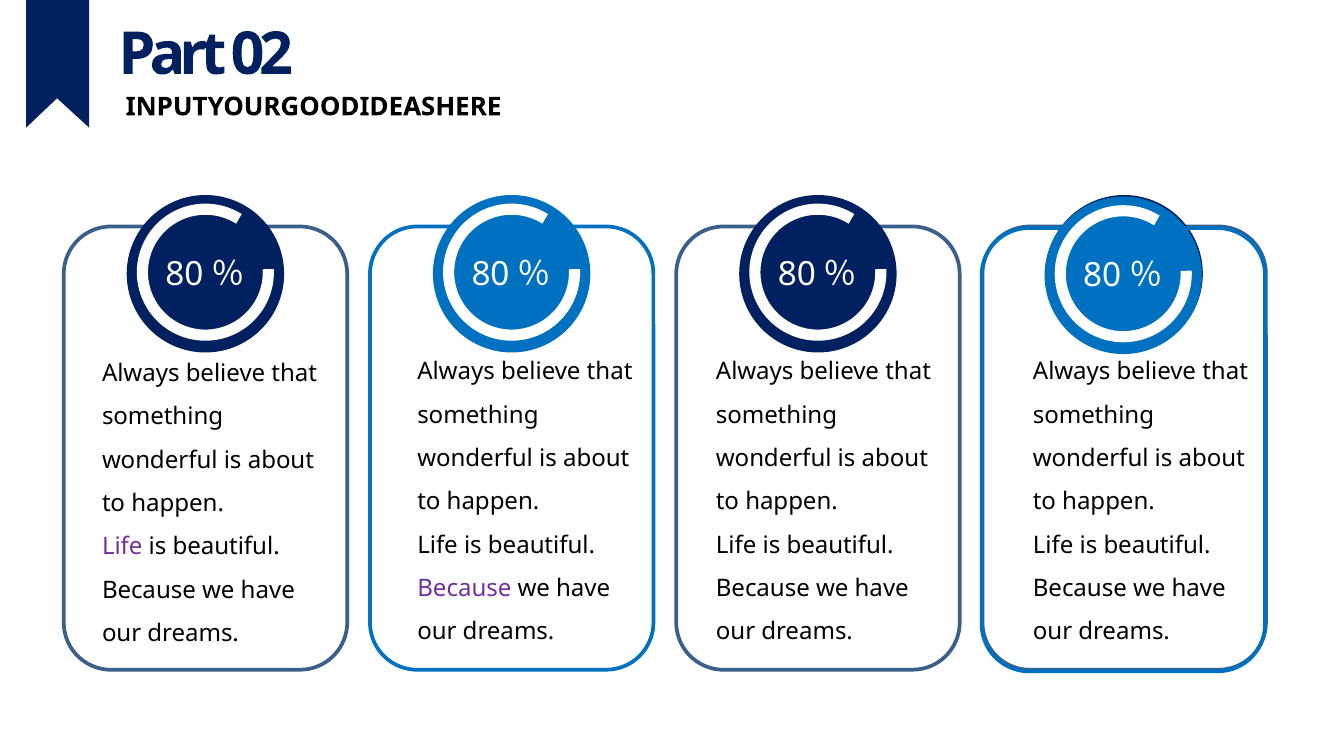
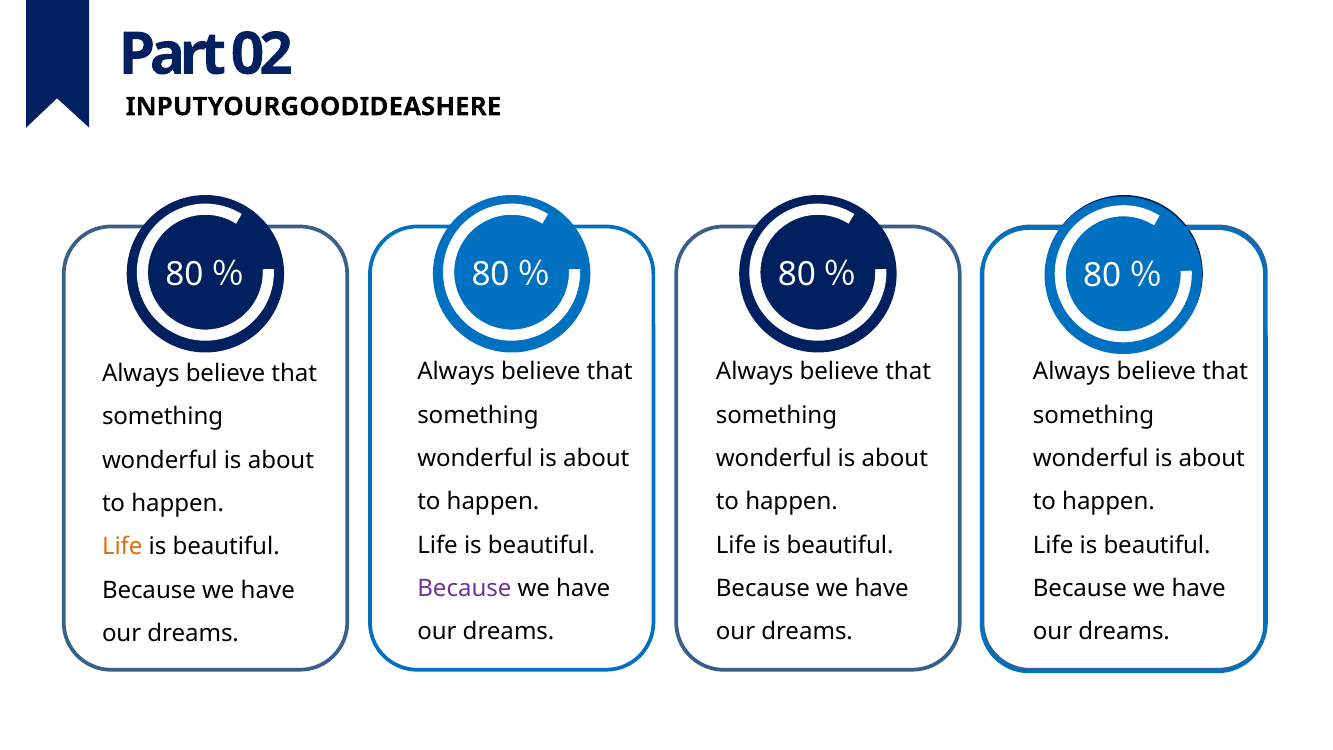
Life colour: purple -> orange (122, 547)
